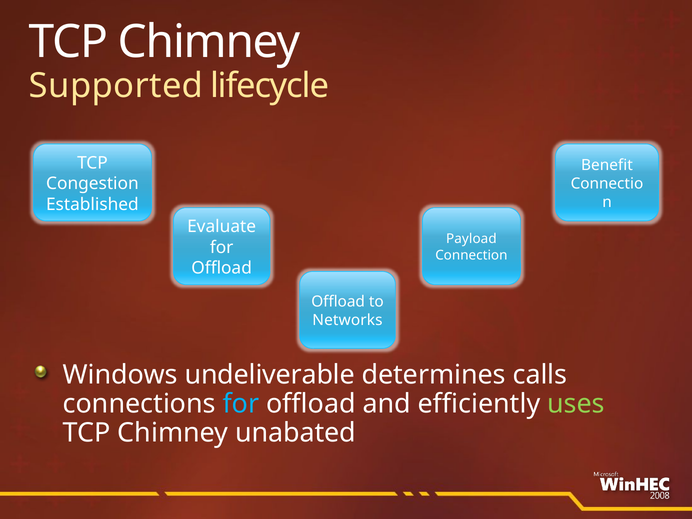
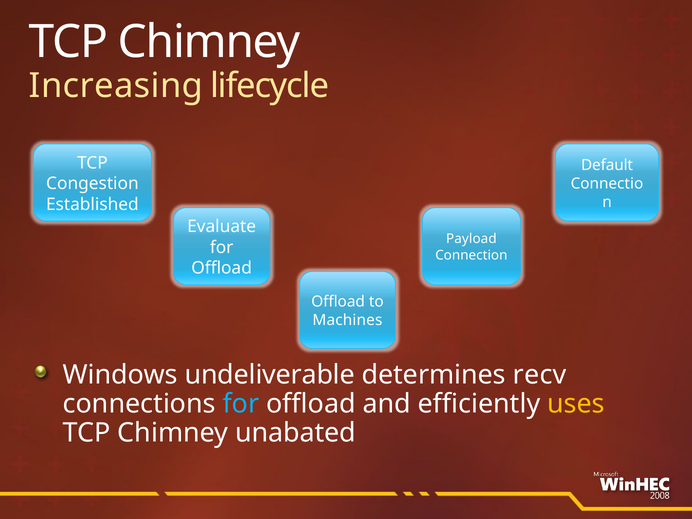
Supported: Supported -> Increasing (116, 86)
Benefit: Benefit -> Default (607, 165)
Networks: Networks -> Machines (347, 320)
calls: calls -> recv (540, 375)
uses colour: light green -> yellow (576, 404)
